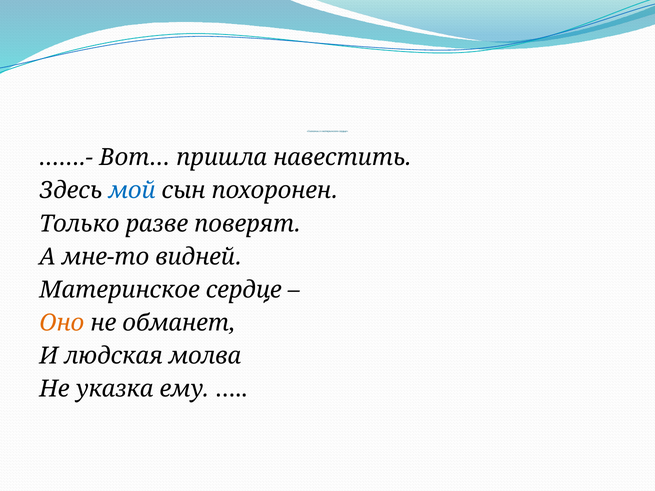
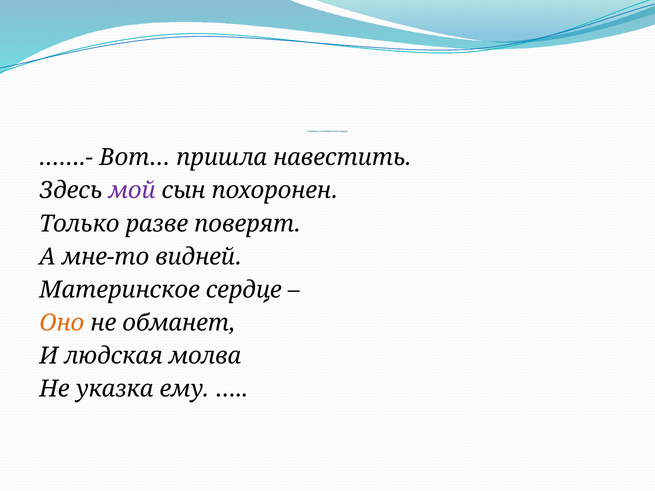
мой colour: blue -> purple (132, 191)
